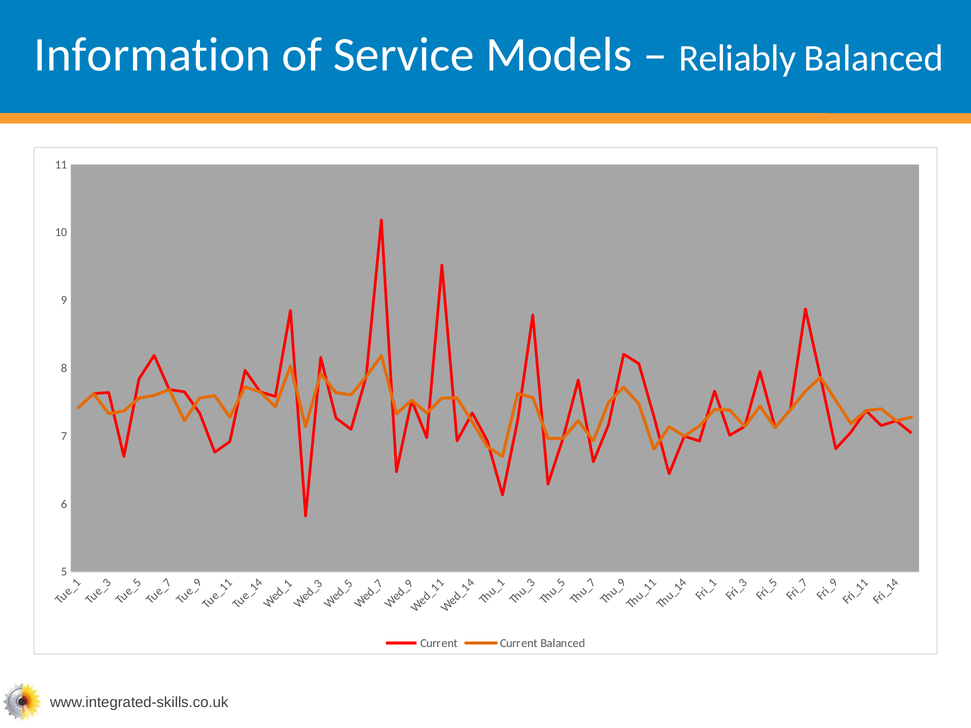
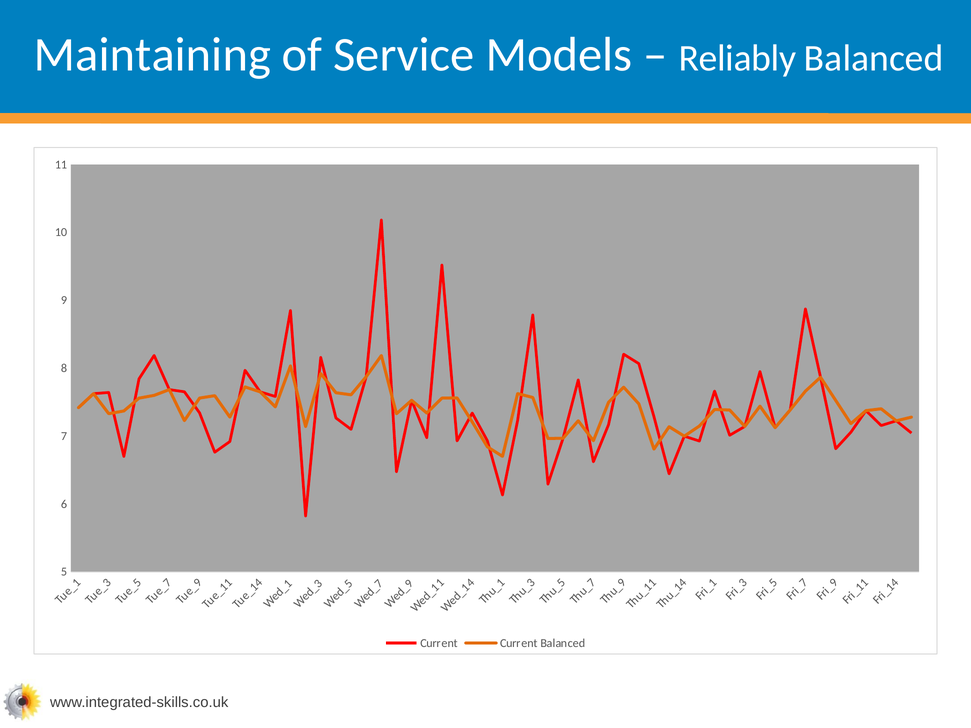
Information: Information -> Maintaining (152, 55)
